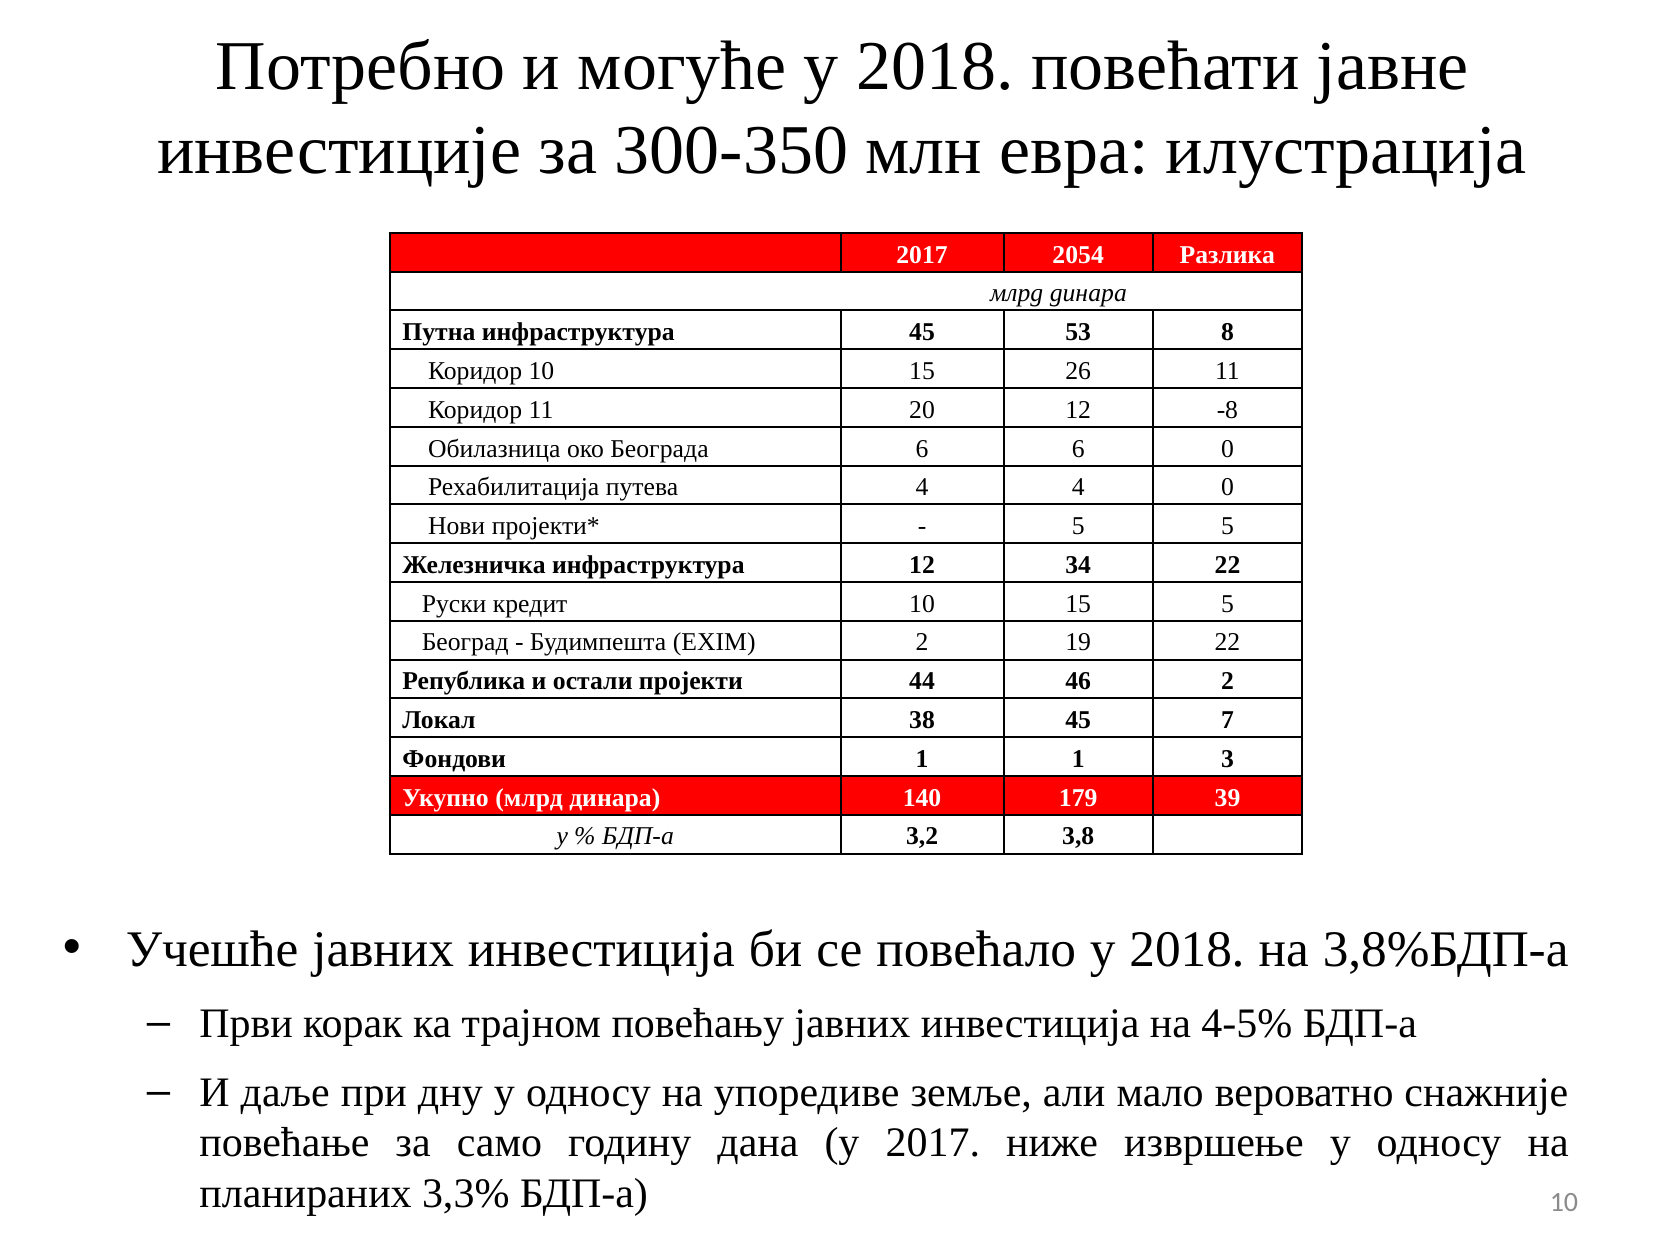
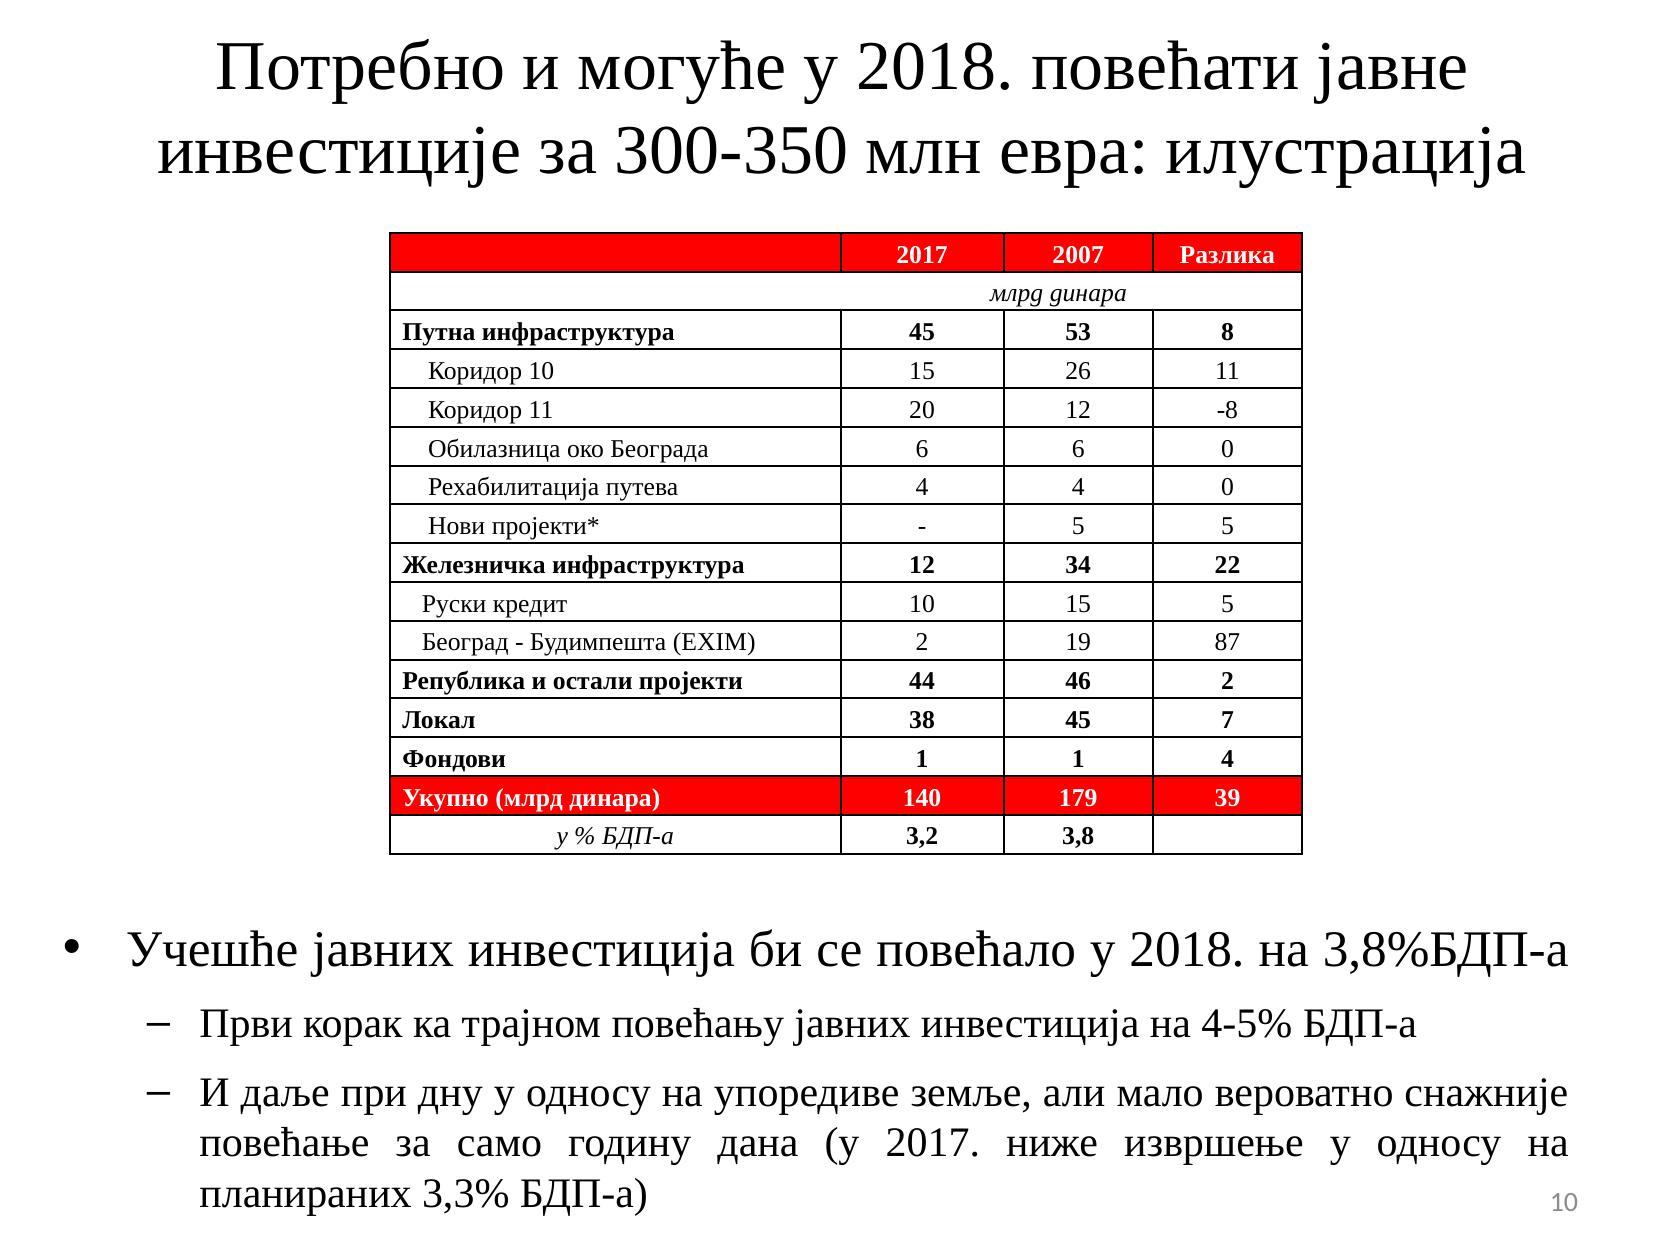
2054: 2054 -> 2007 (1078, 255)
19 22: 22 -> 87 (1227, 643)
1 3: 3 -> 4 (1227, 759)
